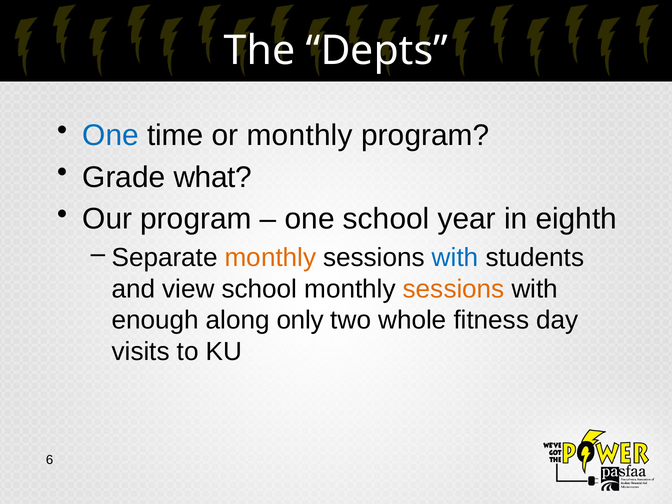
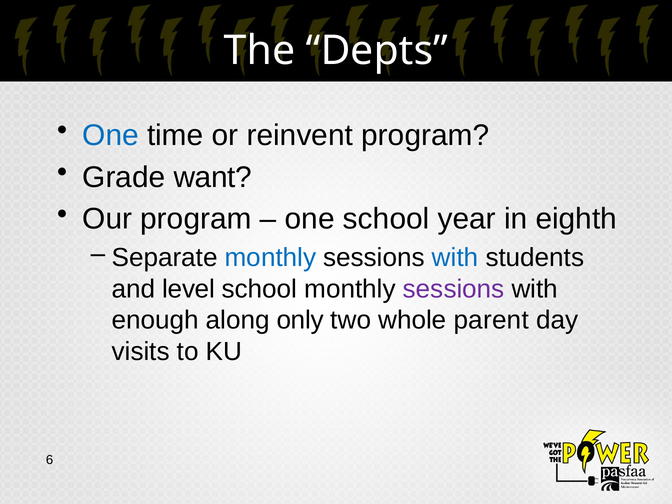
or monthly: monthly -> reinvent (300, 135)
what: what -> want (213, 177)
monthly colour: orange -> blue (270, 258)
view: view -> level (189, 289)
sessions colour: orange -> purple (454, 289)
fitness: fitness -> parent (491, 320)
